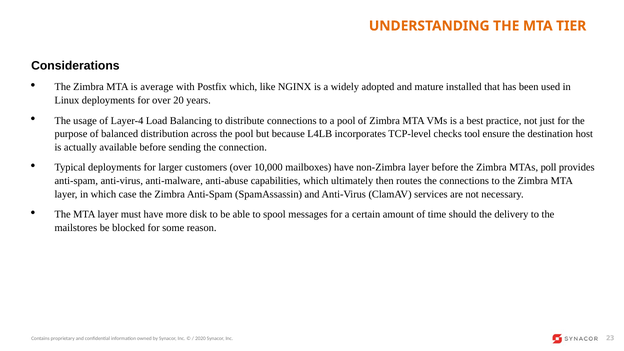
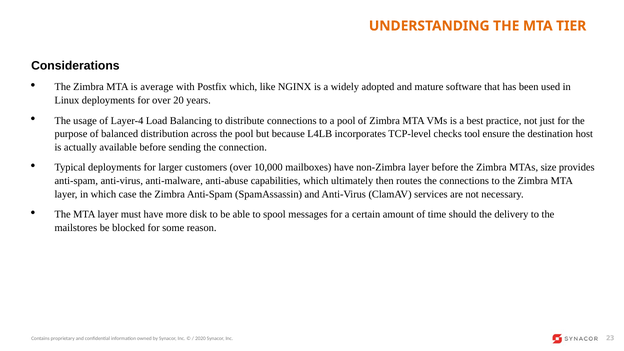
installed: installed -> software (464, 87)
poll: poll -> size (549, 168)
